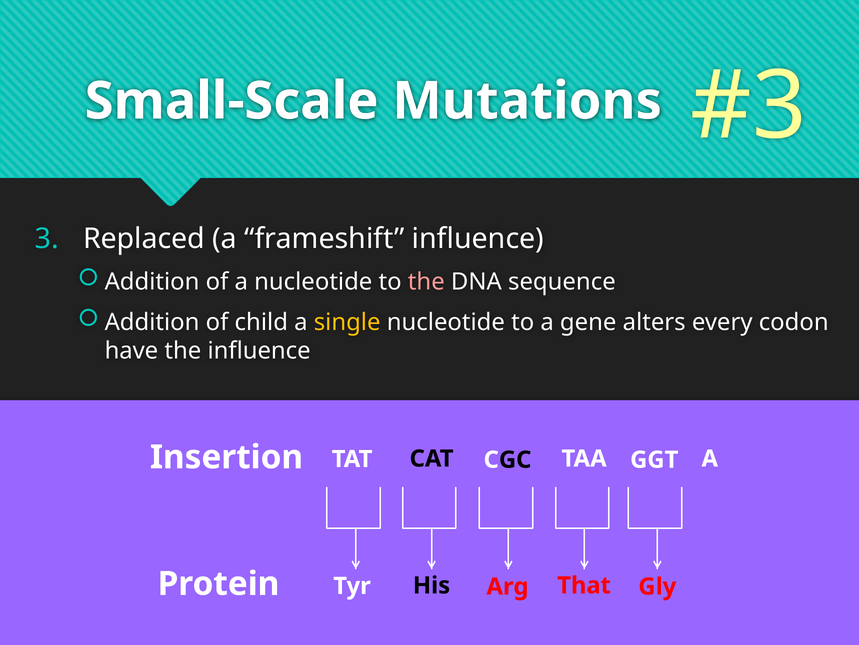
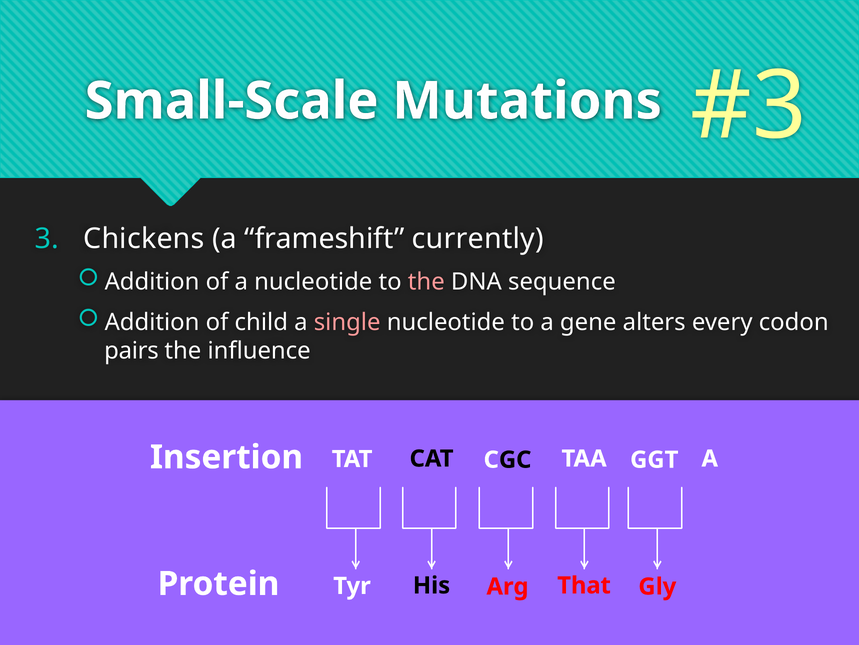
Replaced: Replaced -> Chickens (144, 238)
frameshift influence: influence -> currently (478, 238)
single colour: yellow -> pink (347, 322)
have: have -> pairs (132, 351)
